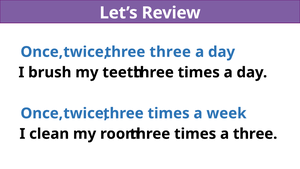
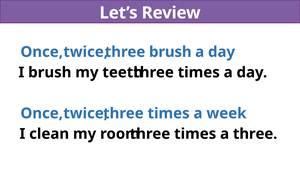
three: three -> brush (170, 52)
